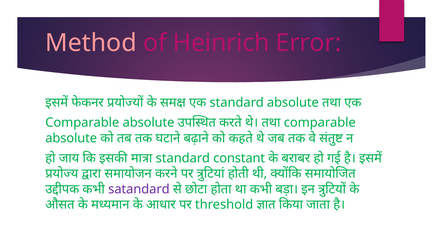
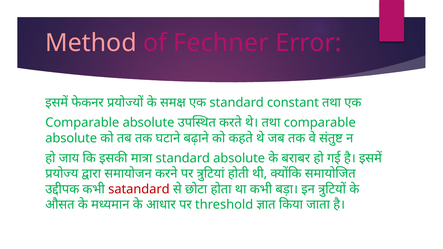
Heinrich: Heinrich -> Fechner (221, 43)
standard absolute: absolute -> constant (293, 103)
standard constant: constant -> absolute (239, 158)
satandard colour: purple -> red (139, 189)
